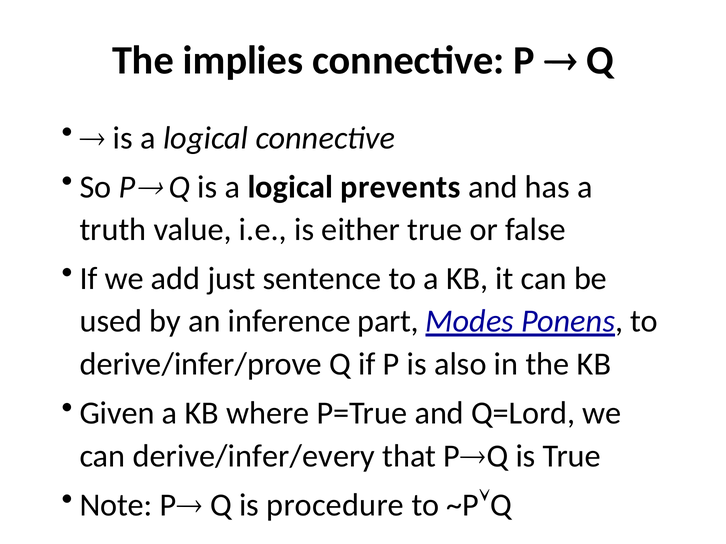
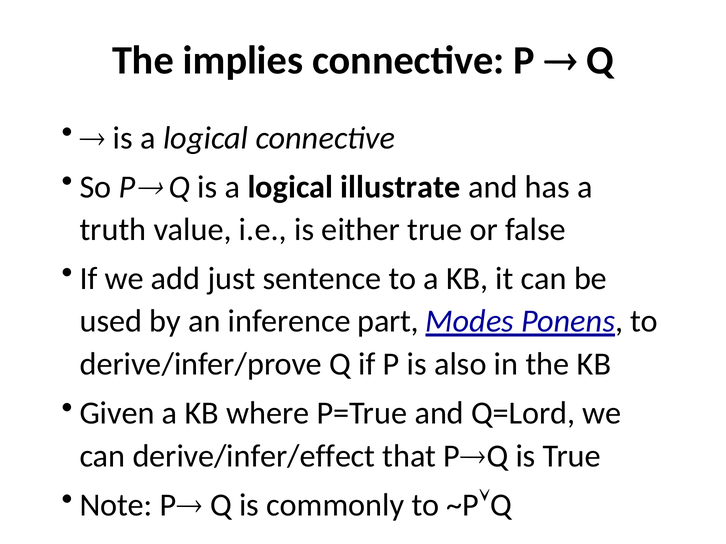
prevents: prevents -> illustrate (401, 187)
derive/infer/every: derive/infer/every -> derive/infer/effect (254, 456)
procedure: procedure -> commonly (335, 505)
